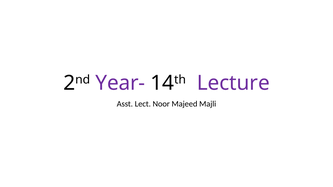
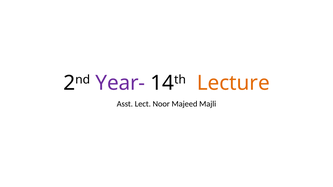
Lecture colour: purple -> orange (233, 83)
